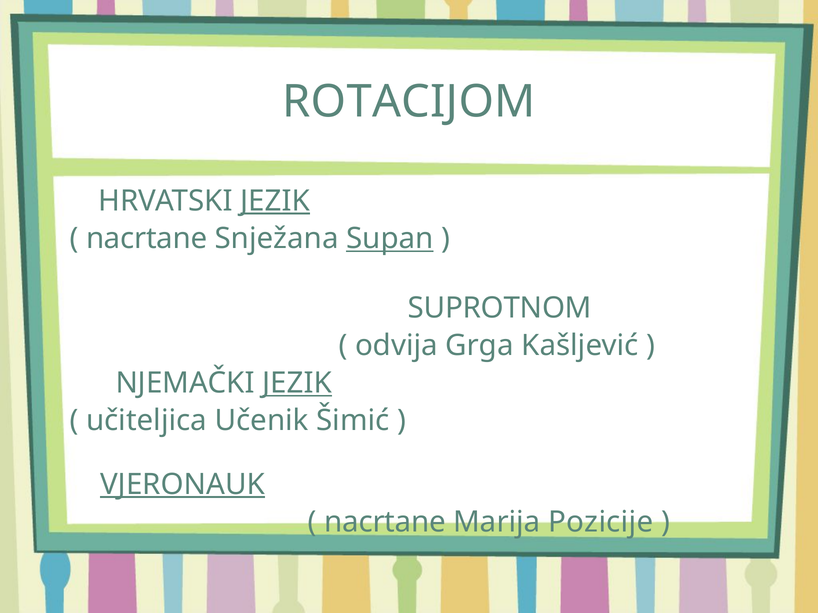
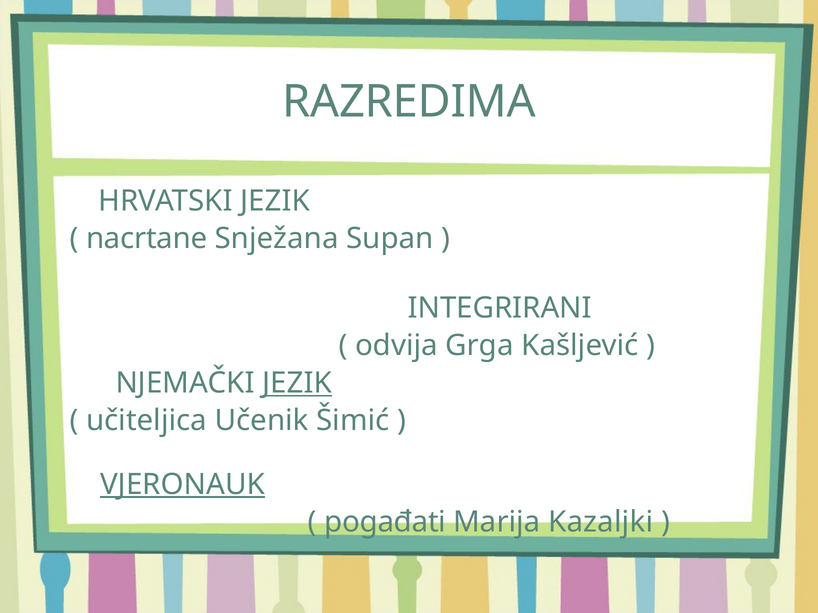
ROTACIJOM: ROTACIJOM -> RAZREDIMA (409, 102)
JEZIK underline: present -> none (275, 201)
Supan underline: present -> none (390, 239)
SUPROTNOM: SUPROTNOM -> INTEGRIRANI (500, 308)
nacrtane: nacrtane -> pogađati (385, 522)
Pozicije: Pozicije -> Kazaljki (601, 522)
